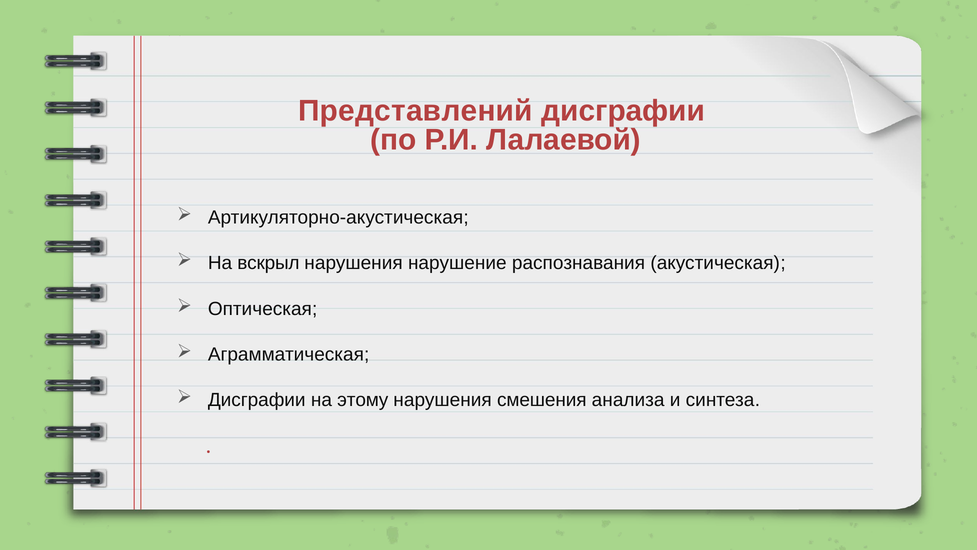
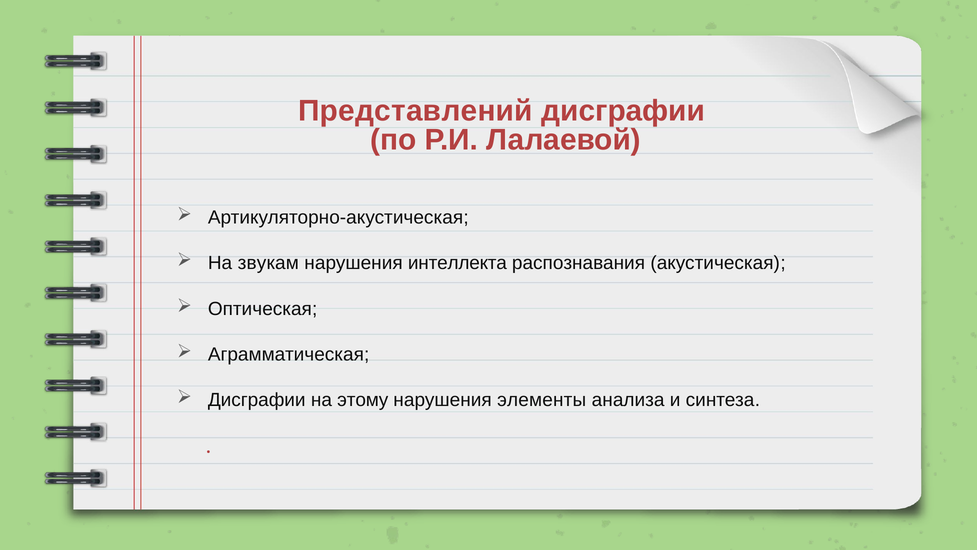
вскрыл: вскрыл -> звукам (268, 263)
нарушение: нарушение -> интеллекта (457, 263)
смешения: смешения -> элементы (542, 400)
